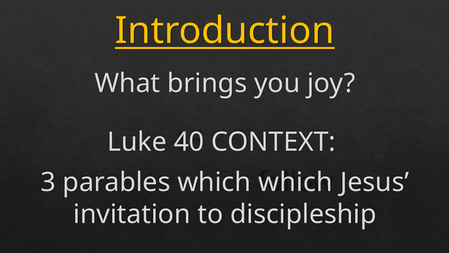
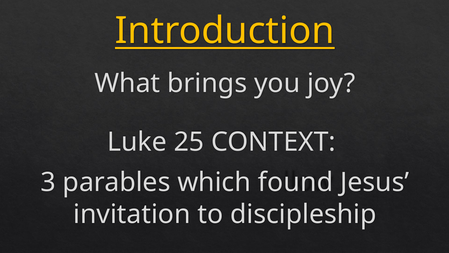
40: 40 -> 25 (189, 142)
which which: which -> found (296, 182)
